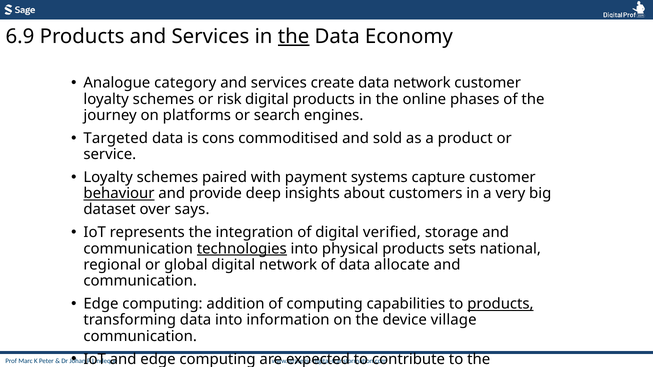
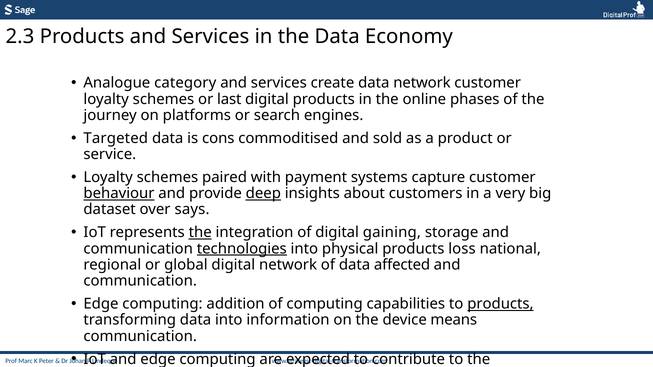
6.9: 6.9 -> 2.3 (20, 37)
the underline: present -> none (294, 37)
risk: risk -> last (229, 99)
deep underline: none -> present (263, 194)
the underline: none -> present (200, 233)
verified: verified -> gaining (392, 233)
sets: sets -> loss (462, 249)
allocate: allocate -> affected (402, 265)
village: village -> means (454, 320)
